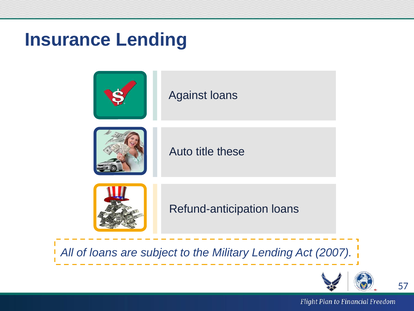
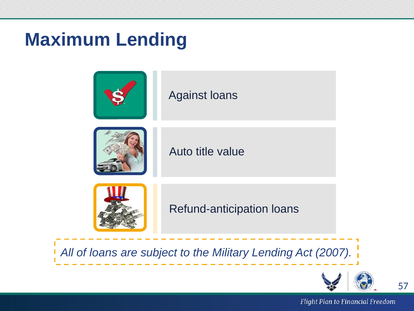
Insurance: Insurance -> Maximum (68, 40)
these: these -> value (231, 151)
